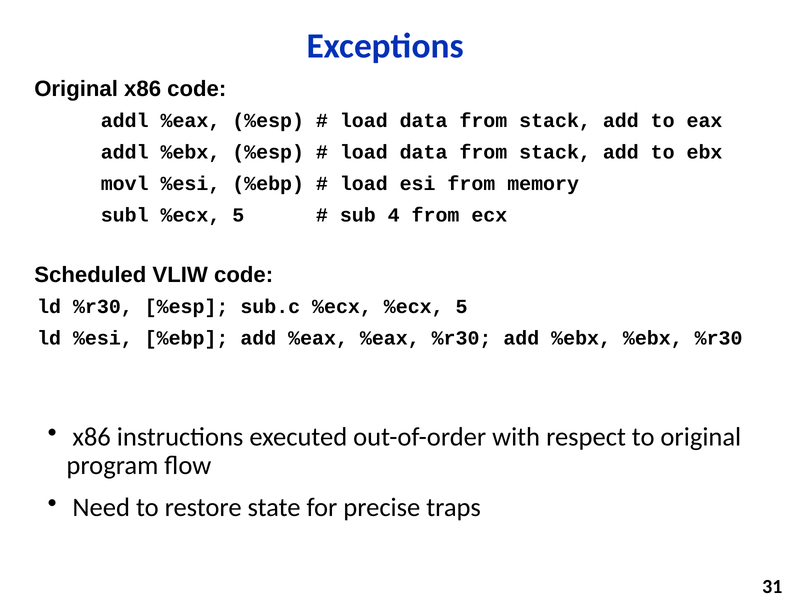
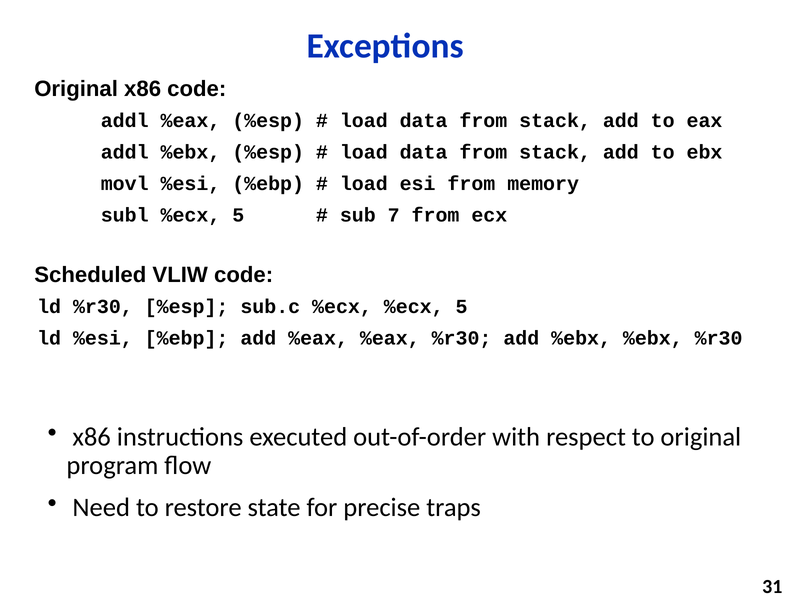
4: 4 -> 7 (394, 215)
